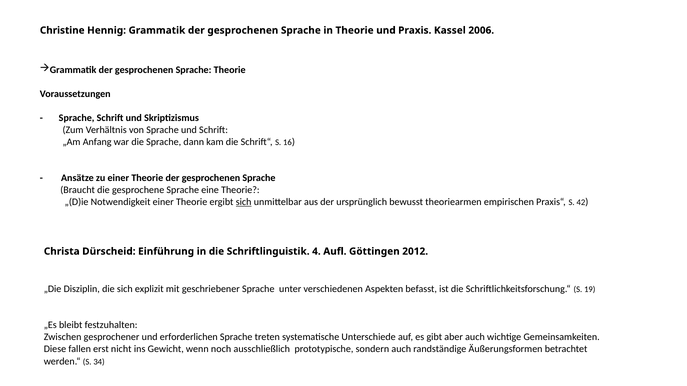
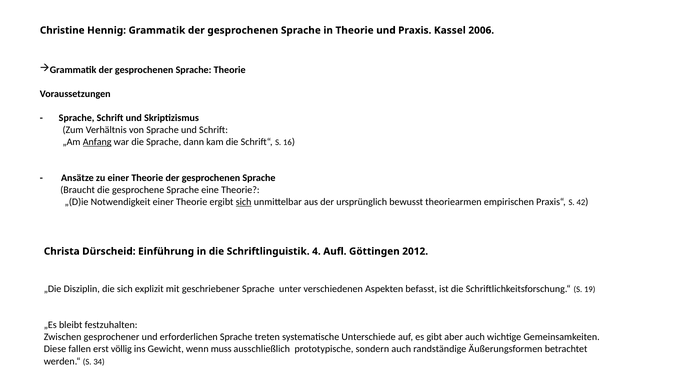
Anfang underline: none -> present (97, 142)
nicht: nicht -> völlig (121, 350)
noch: noch -> muss (221, 350)
